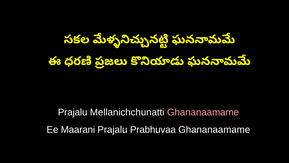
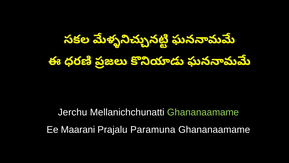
Prajalu: Prajalu -> Jerchu (73, 112)
Ghananaamame colour: pink -> light green (203, 112)
Prabhuvaa: Prabhuvaa -> Paramuna (153, 129)
